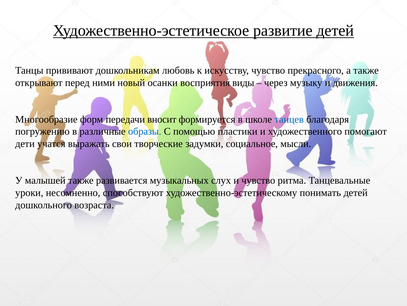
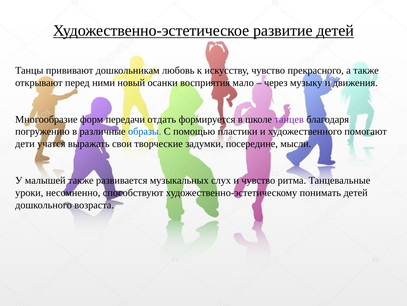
виды: виды -> мало (243, 82)
вносит: вносит -> отдать (162, 119)
танцев colour: blue -> purple (289, 119)
социальное: социальное -> посередине (252, 143)
